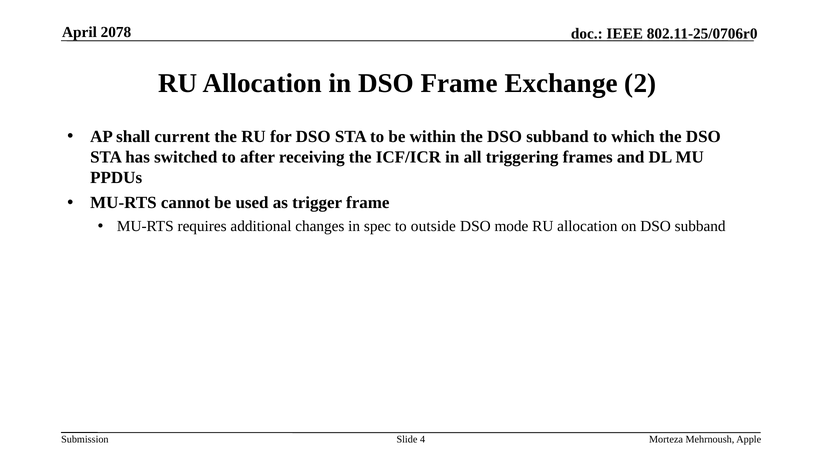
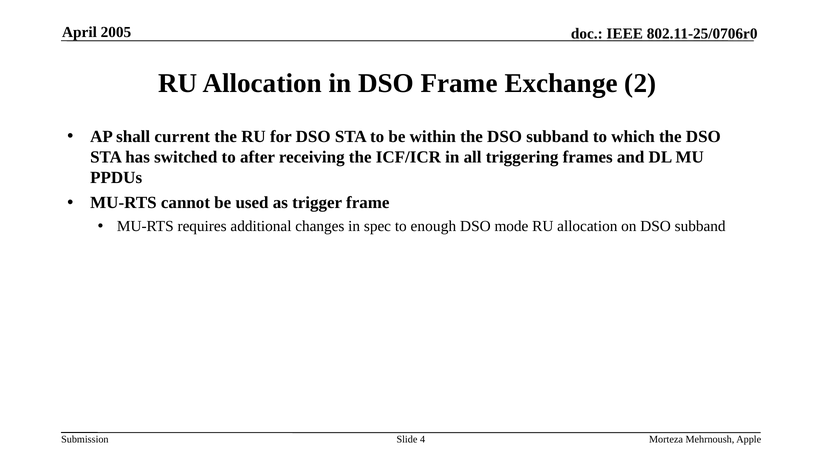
2078: 2078 -> 2005 (116, 32)
outside: outside -> enough (433, 227)
